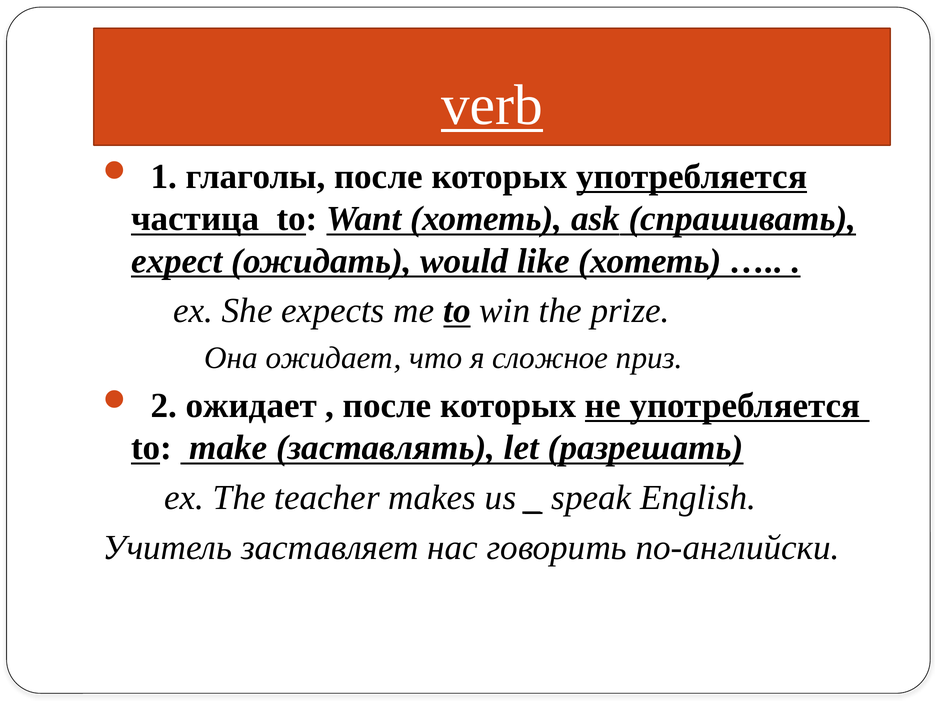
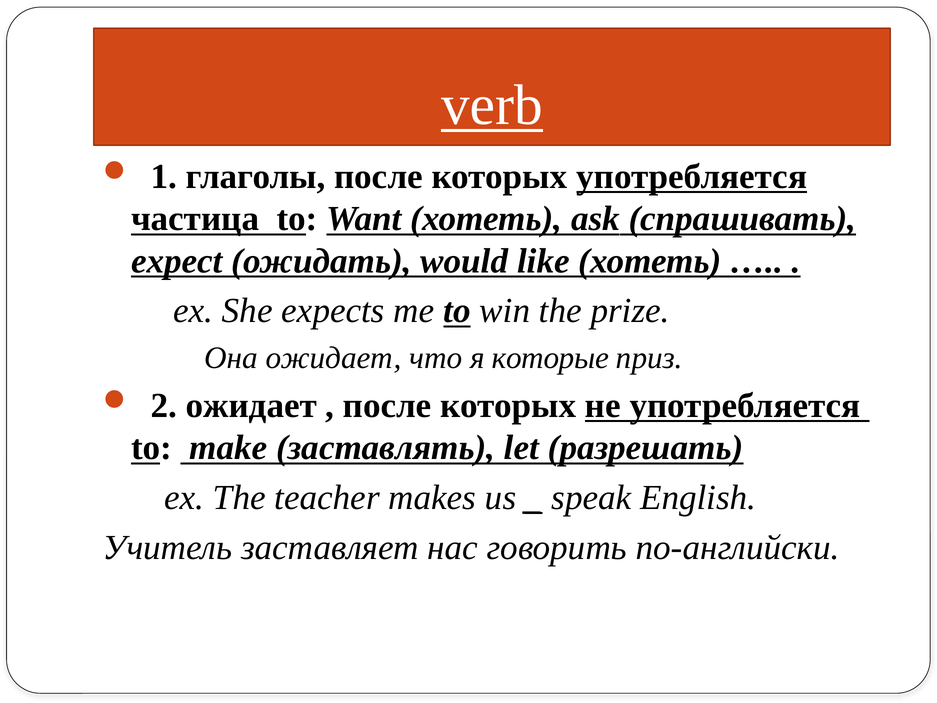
сложное: сложное -> которые (550, 358)
